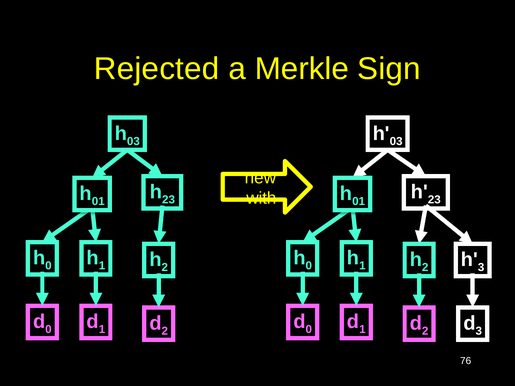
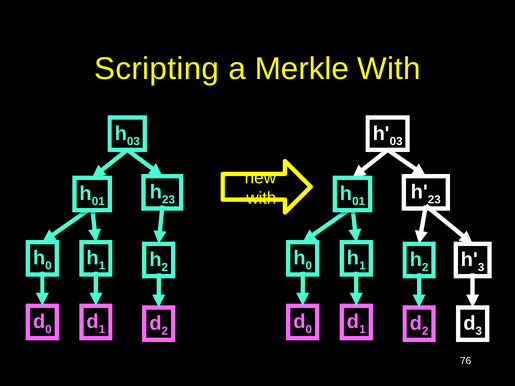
Rejected: Rejected -> Scripting (157, 69)
Merkle Sign: Sign -> With (389, 69)
